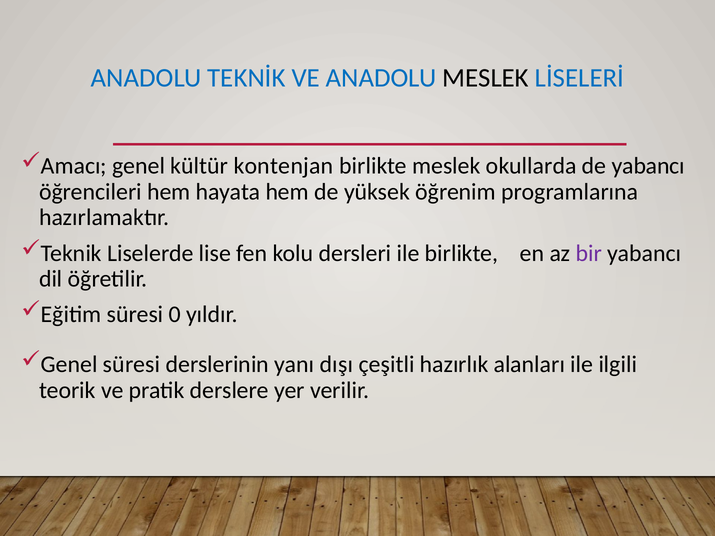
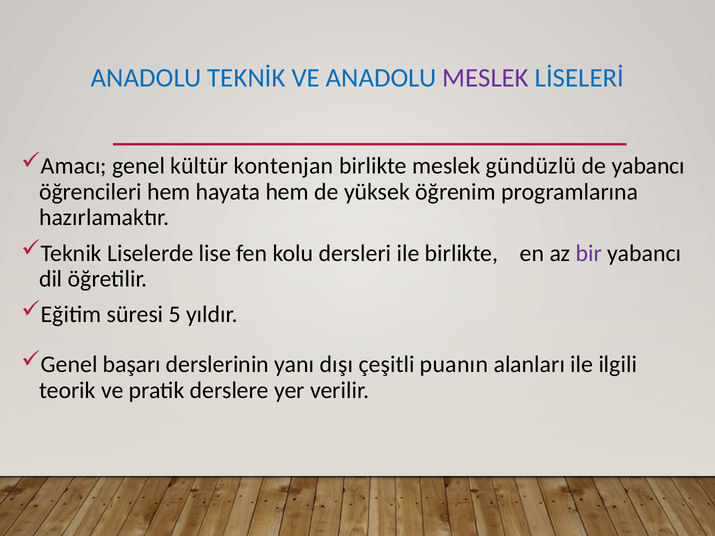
MESLEK colour: black -> purple (486, 78)
okullarda: okullarda -> gündüzlü (531, 166)
0: 0 -> 5 (175, 315)
Genel süresi: süresi -> başarı (132, 365)
hazırlık: hazırlık -> puanın (454, 365)
